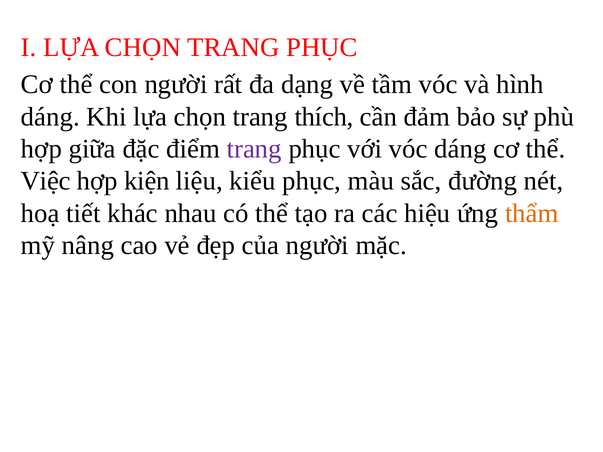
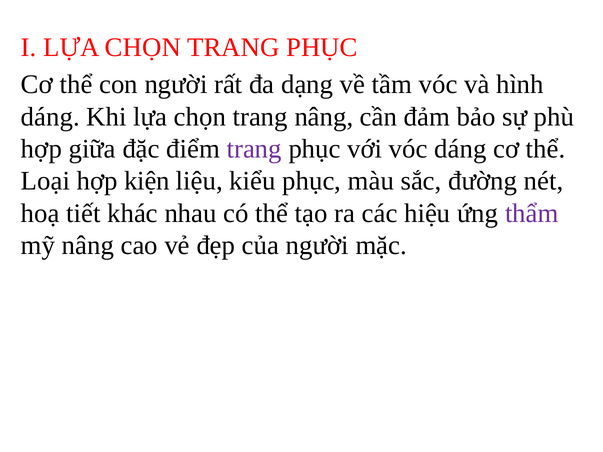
trang thích: thích -> nâng (324, 117)
Việc: Việc -> Loại (46, 181)
thẩm colour: orange -> purple (532, 213)
